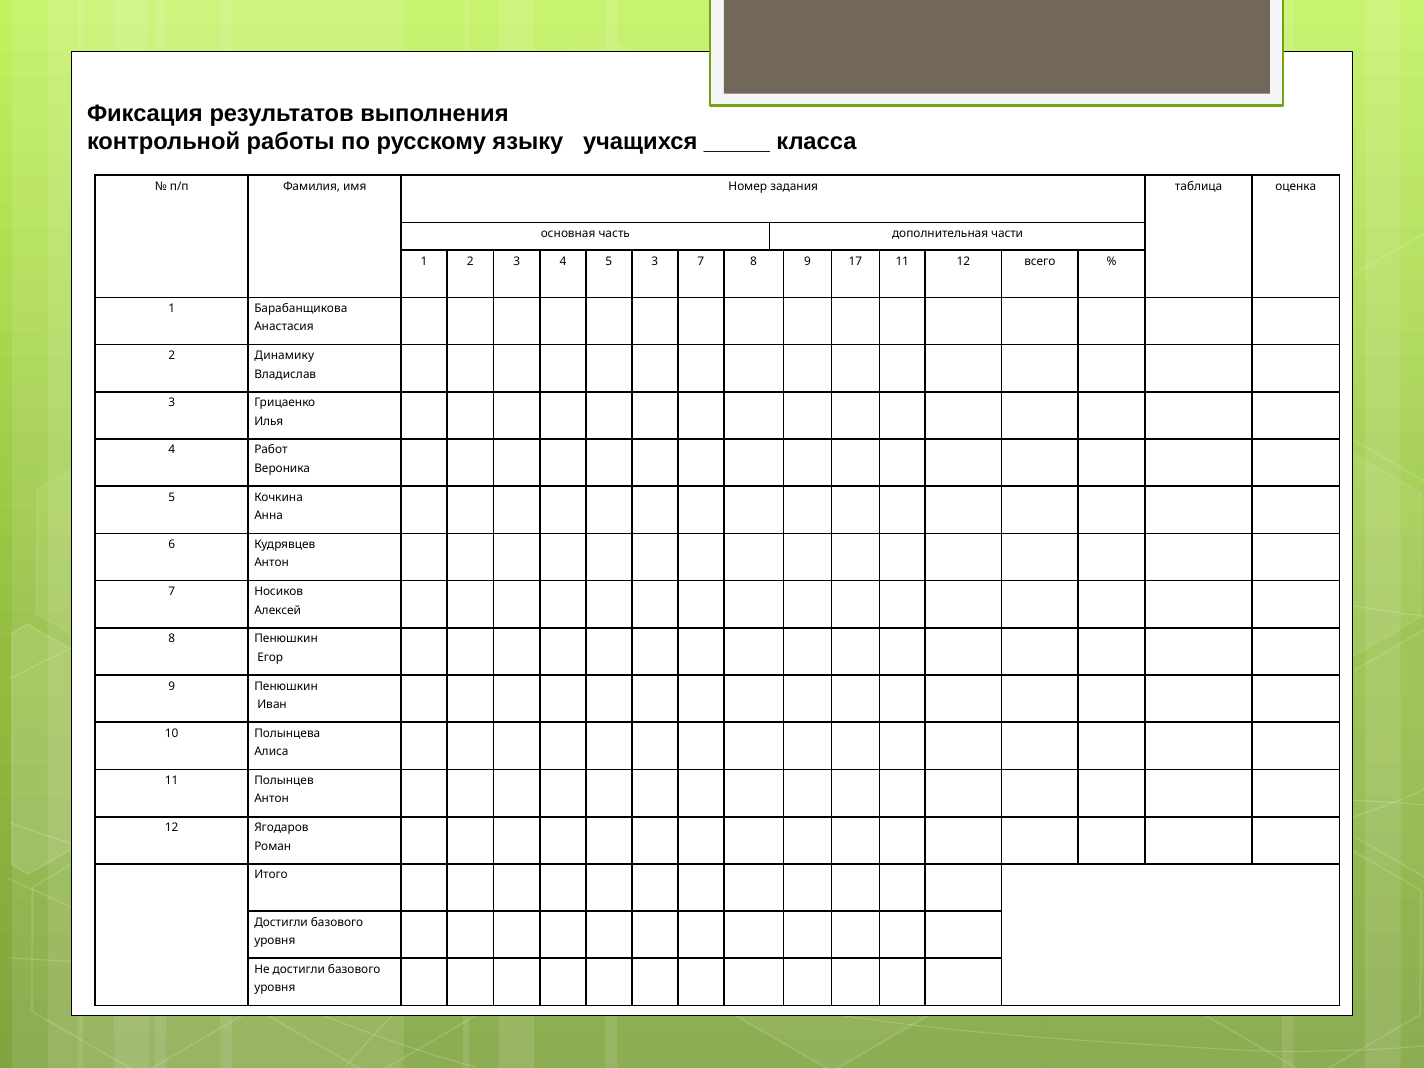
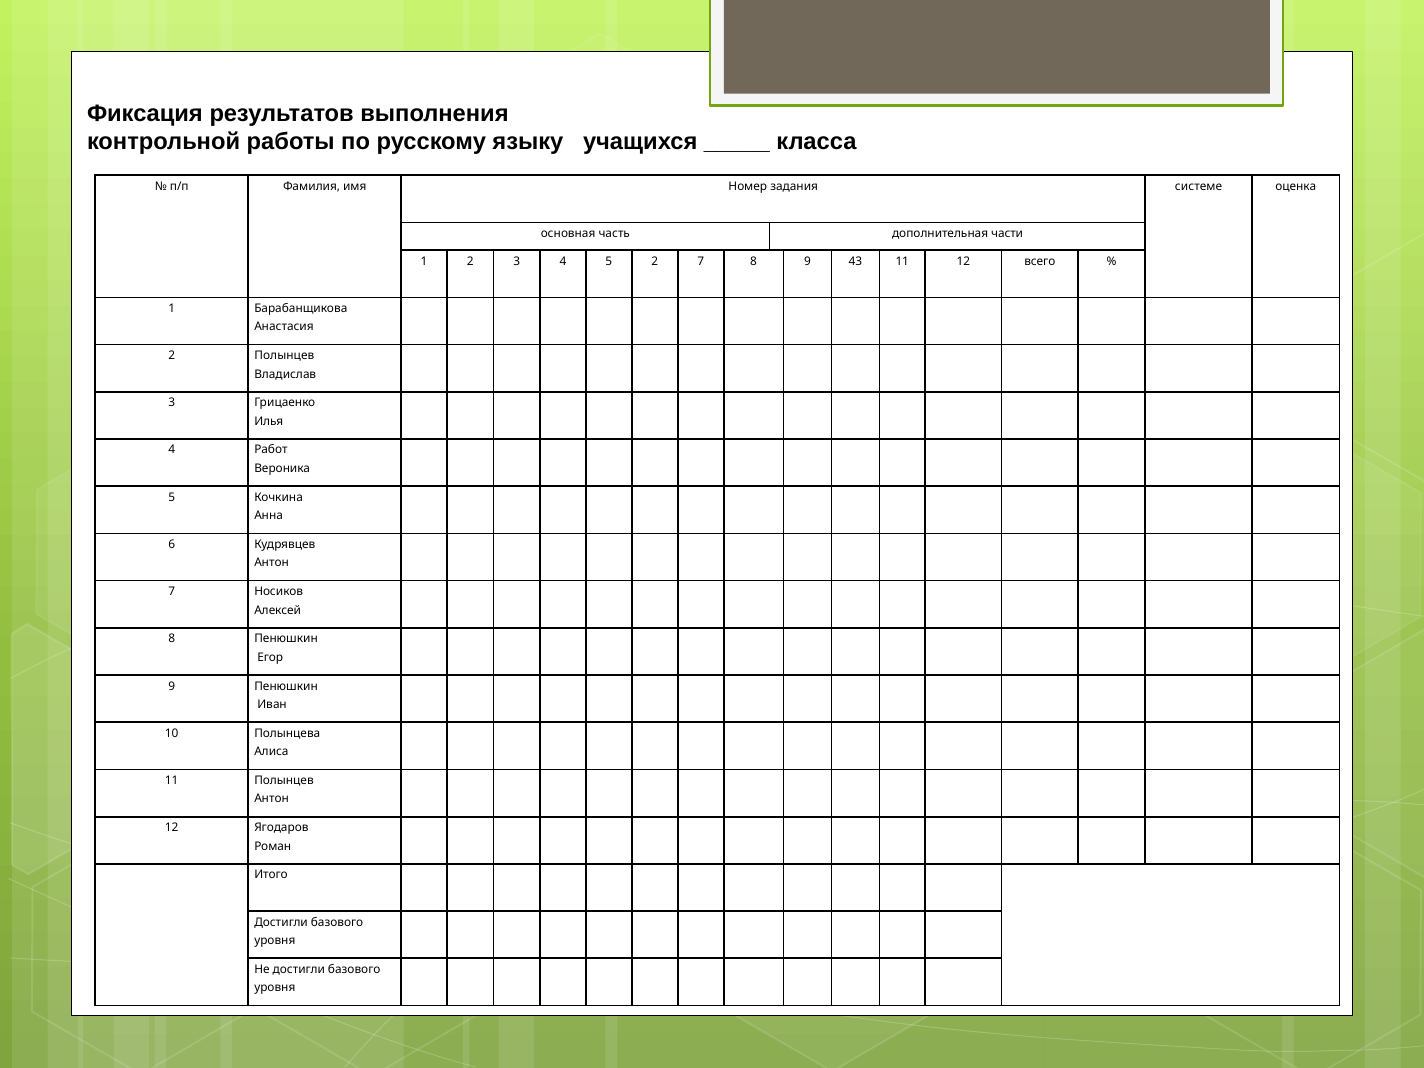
таблица: таблица -> системе (1199, 186)
5 3: 3 -> 2 (655, 261)
17: 17 -> 43 (855, 261)
2 Динамику: Динамику -> Полынцев (284, 356)
